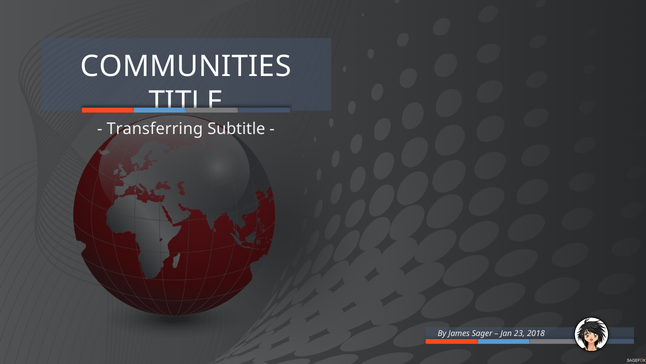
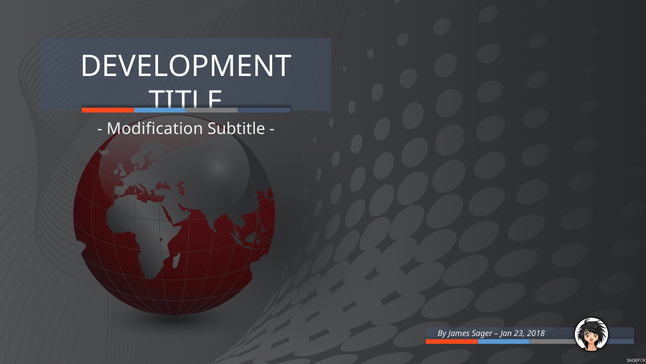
COMMUNITIES: COMMUNITIES -> DEVELOPMENT (186, 66)
Transferring: Transferring -> Modification (155, 129)
